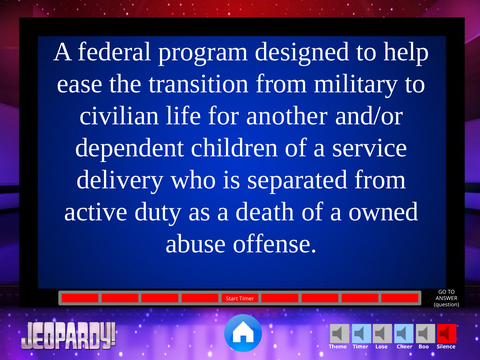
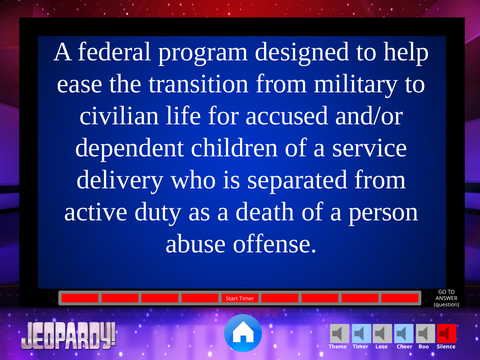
another: another -> accused (287, 116)
owned: owned -> person (383, 212)
